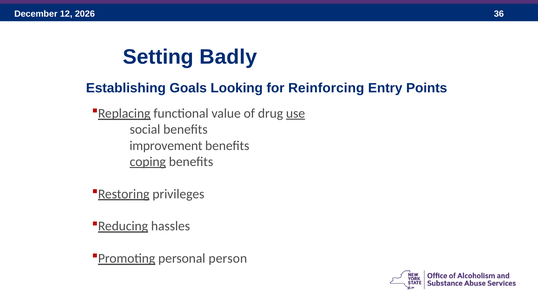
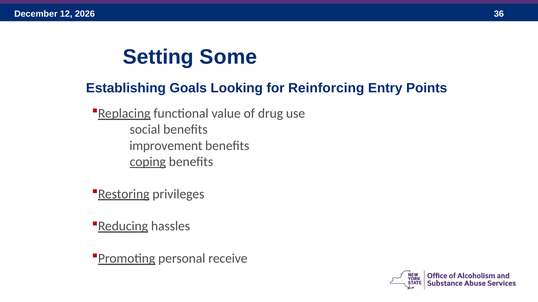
Badly: Badly -> Some (228, 57)
use underline: present -> none (296, 114)
person: person -> receive (228, 259)
